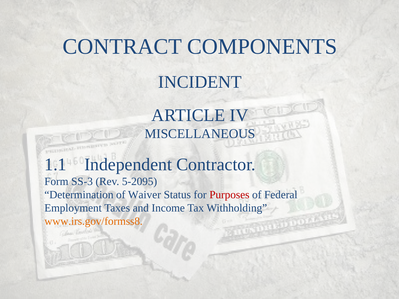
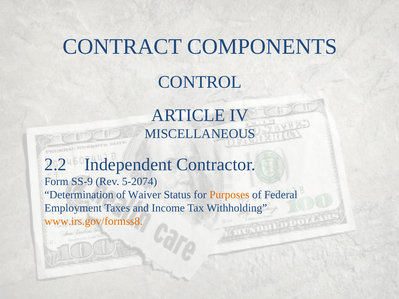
INCIDENT: INCIDENT -> CONTROL (200, 82)
1.1: 1.1 -> 2.2 (56, 165)
SS-3: SS-3 -> SS-9 (82, 181)
5-2095: 5-2095 -> 5-2074 (140, 181)
Purposes colour: red -> orange (229, 195)
